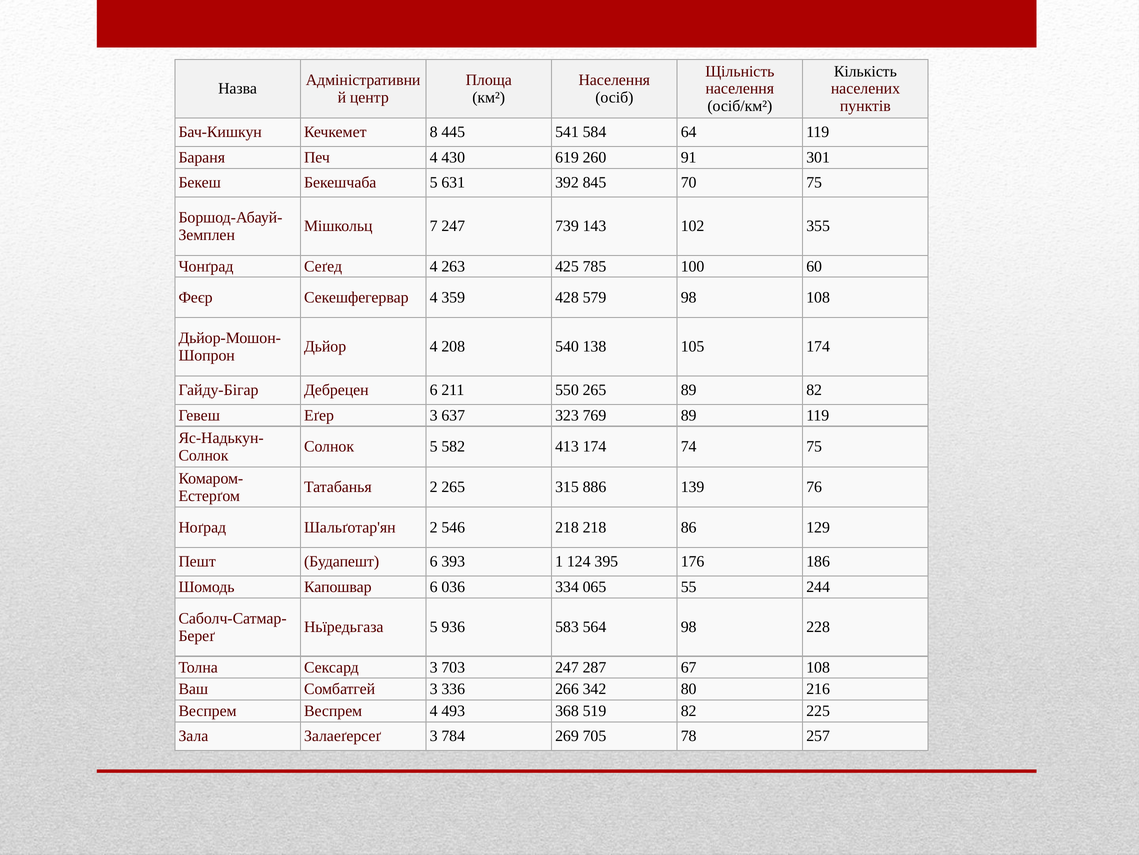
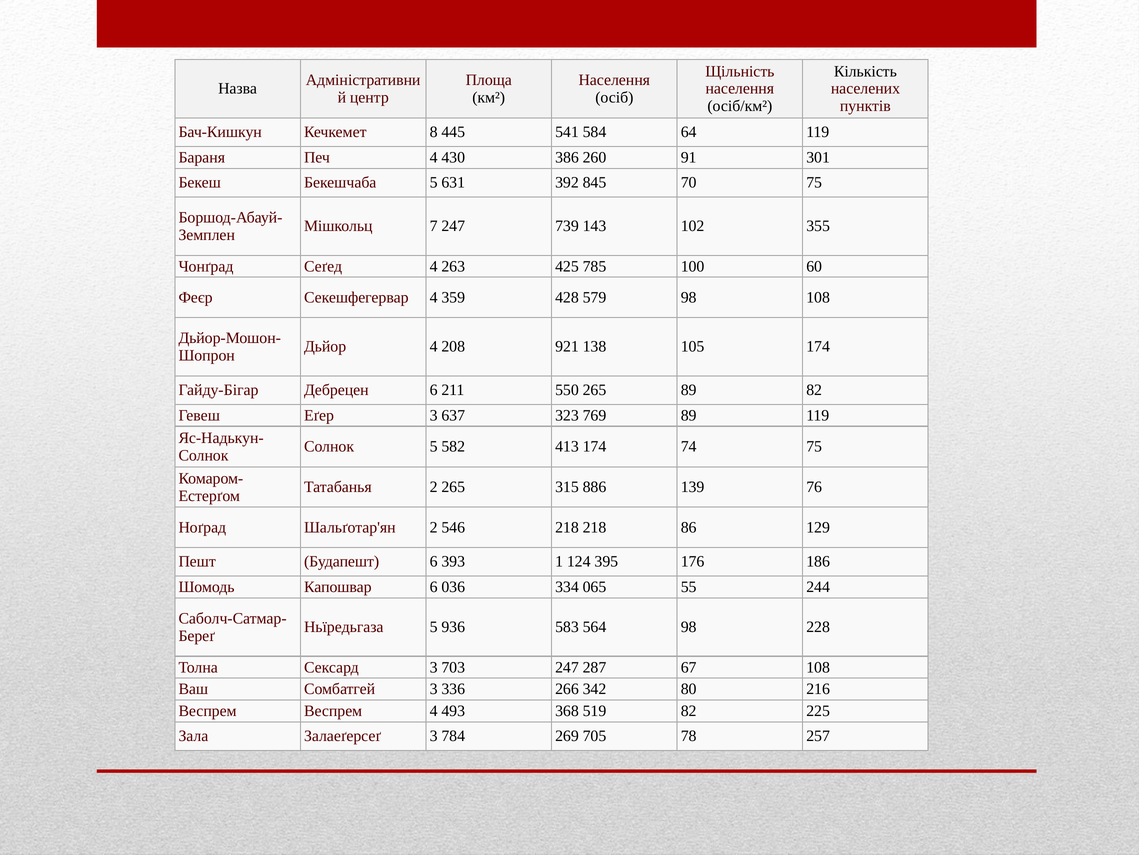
619: 619 -> 386 (567, 157)
540: 540 -> 921 (567, 346)
